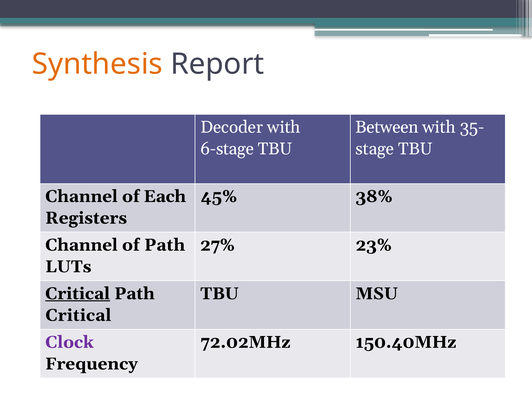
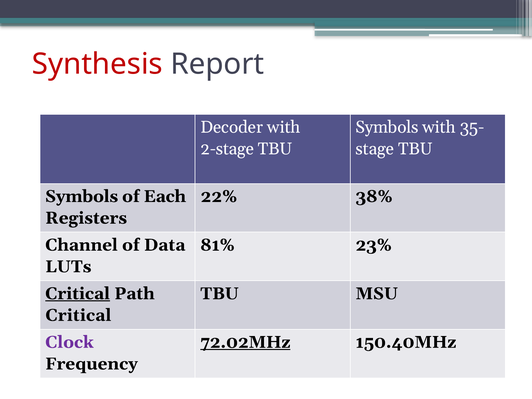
Synthesis colour: orange -> red (97, 64)
Between: Between -> Symbols (387, 127)
6-stage: 6-stage -> 2-stage (227, 149)
Channel: Channel -> Symbols (82, 196)
45%: 45% -> 22% (219, 196)
of Path: Path -> Data (165, 245)
27%: 27% -> 81% (217, 245)
72.02MHz underline: none -> present (245, 342)
